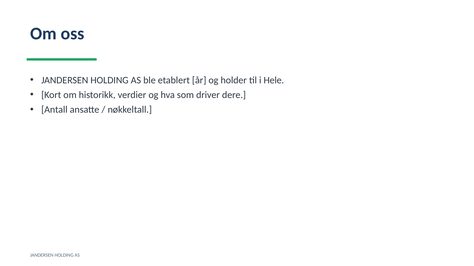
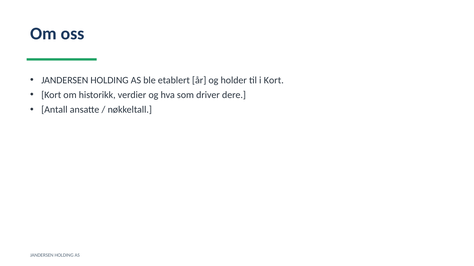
i Hele: Hele -> Kort (274, 80)
